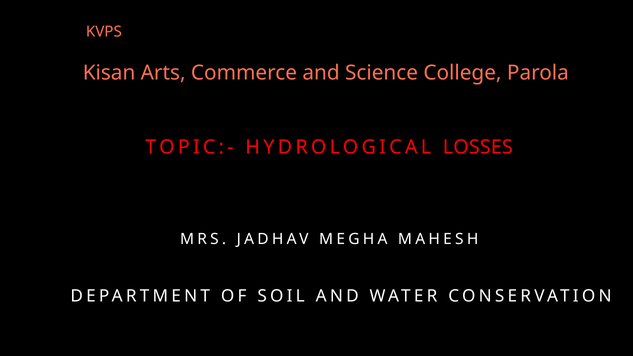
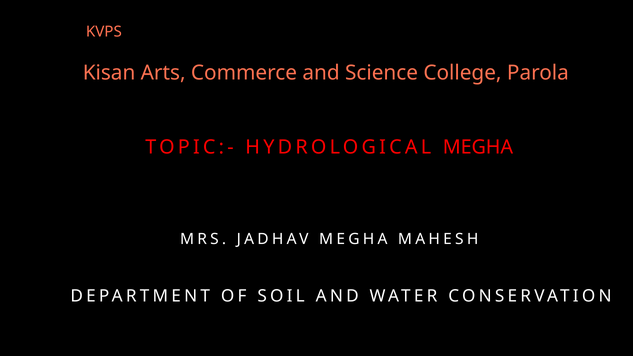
HYDROLOGICAL LOSSES: LOSSES -> MEGHA (478, 147)
